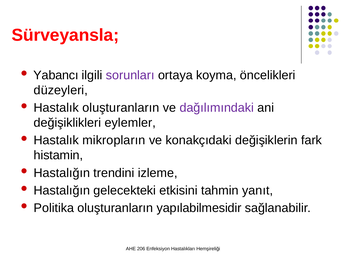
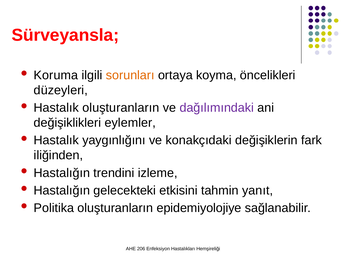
Yabancı: Yabancı -> Koruma (56, 75)
sorunları colour: purple -> orange (130, 75)
mikropların: mikropların -> yaygınlığını (114, 140)
histamin: histamin -> iliğinden (58, 155)
yapılabilmesidir: yapılabilmesidir -> epidemiyolojiye (199, 207)
